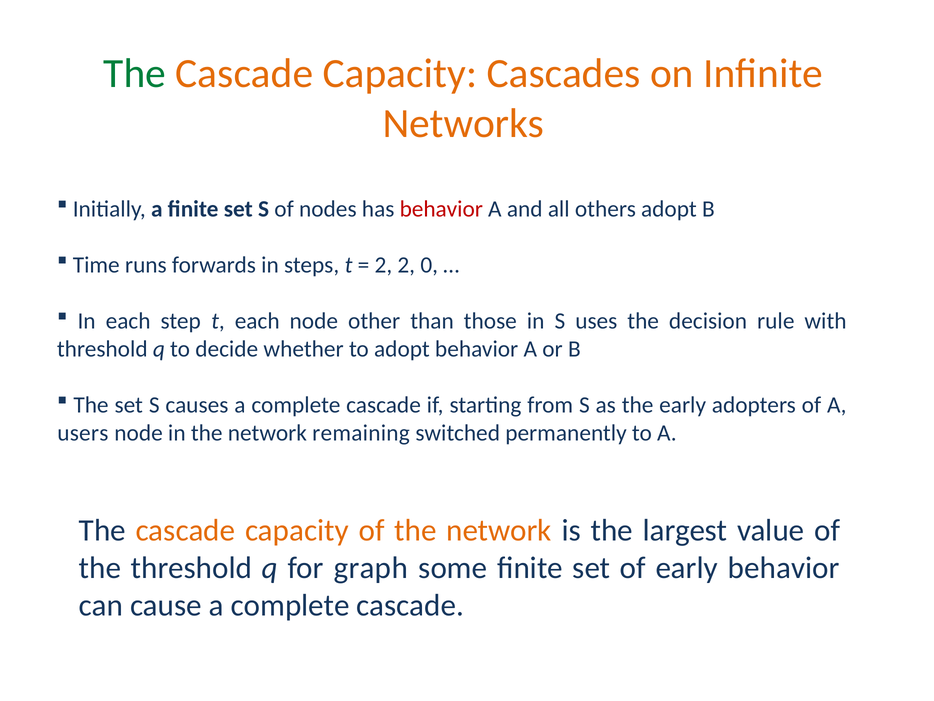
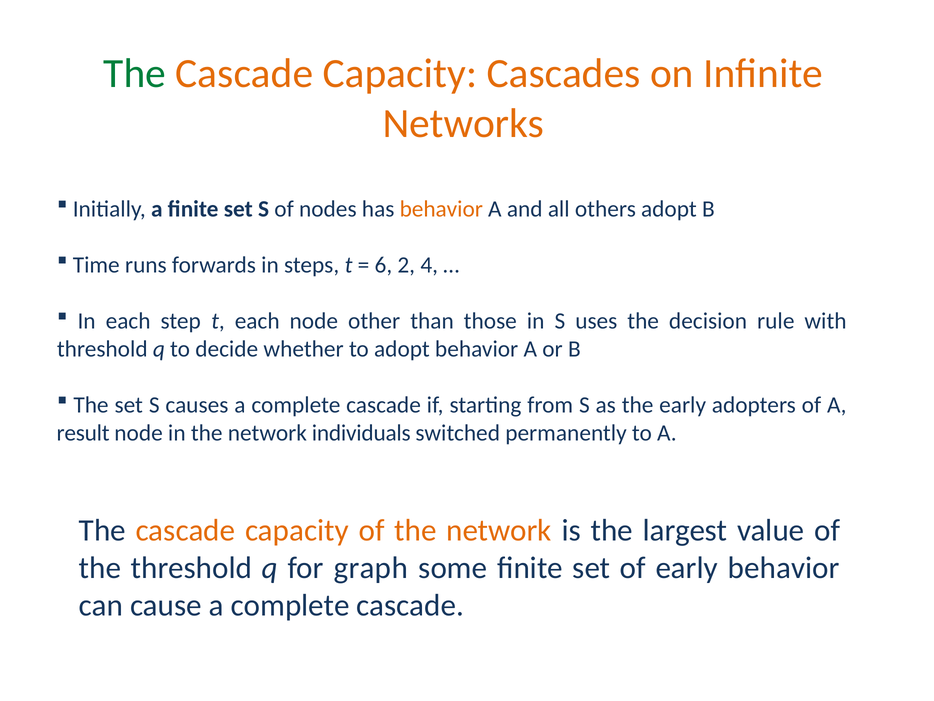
behavior colour: red -> orange (441, 209)
2: 2 -> 6 (383, 265)
0: 0 -> 4 (429, 265)
users: users -> result (83, 433)
remaining: remaining -> individuals (361, 433)
